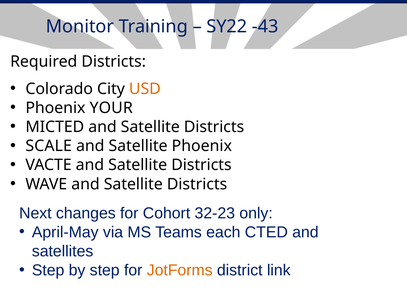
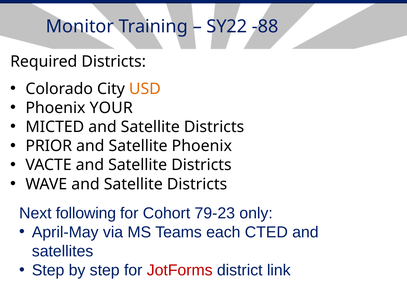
-43: -43 -> -88 (265, 27)
SCALE: SCALE -> PRIOR (49, 146)
changes: changes -> following (86, 213)
32-23: 32-23 -> 79-23 (215, 213)
JotForms colour: orange -> red (180, 270)
